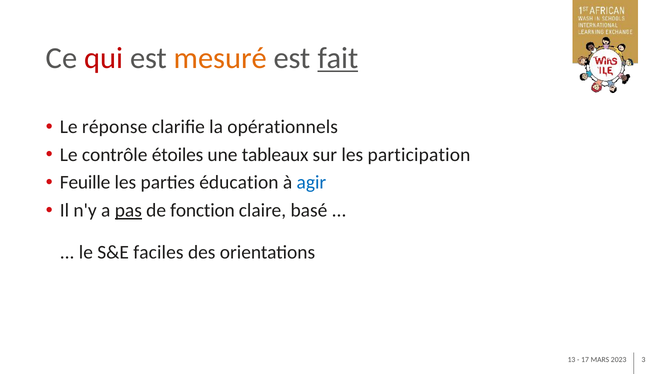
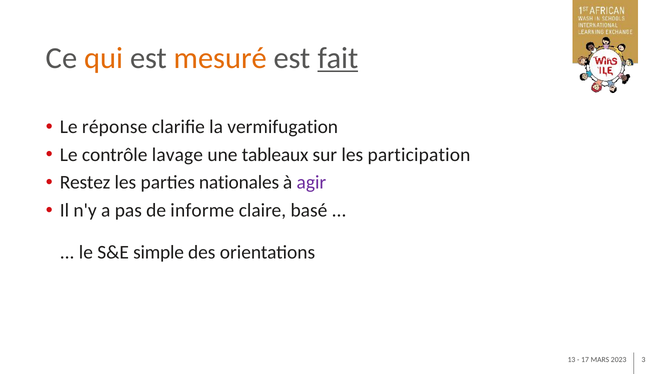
qui colour: red -> orange (104, 58)
opérationnels: opérationnels -> vermifugation (283, 127)
étoiles: étoiles -> lavage (177, 155)
Feuille: Feuille -> Restez (85, 183)
éducation: éducation -> nationales (239, 183)
agir colour: blue -> purple (311, 183)
pas underline: present -> none (128, 211)
fonction: fonction -> informe (202, 211)
faciles: faciles -> simple (159, 253)
